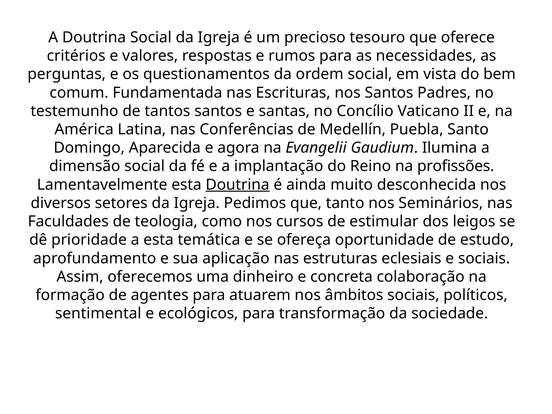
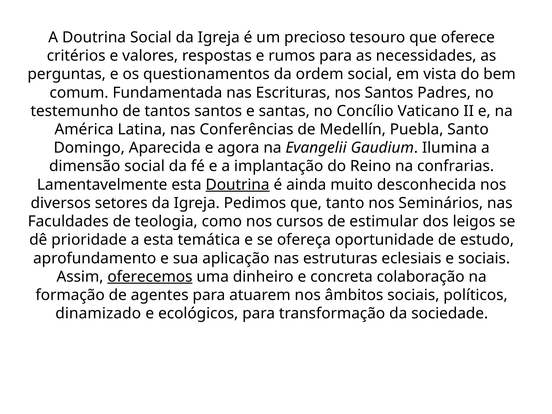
profissões: profissões -> confrarias (456, 166)
oferecemos underline: none -> present (150, 277)
sentimental: sentimental -> dinamizado (98, 314)
